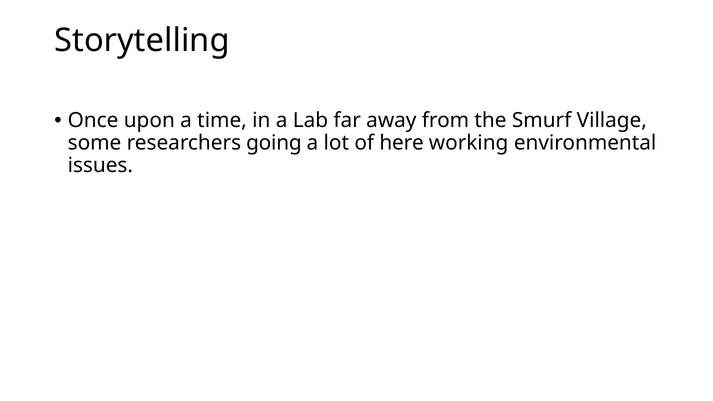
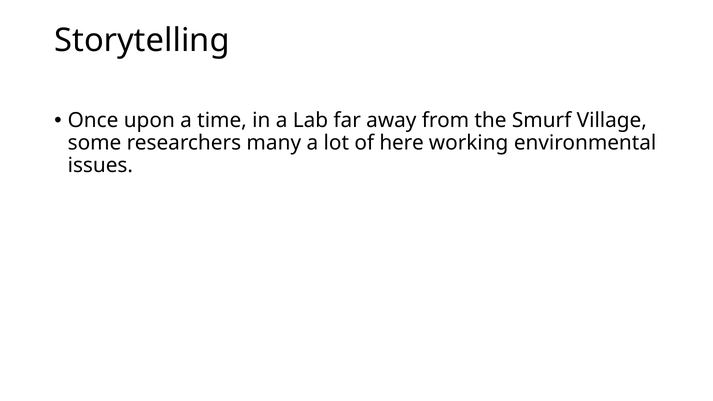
going: going -> many (274, 143)
